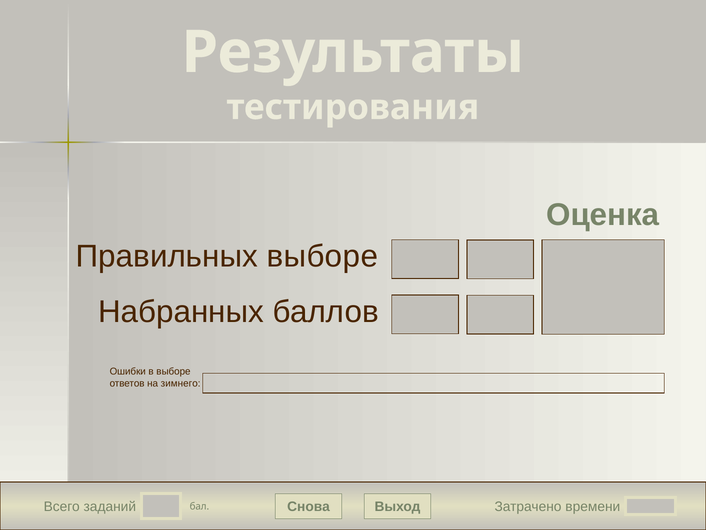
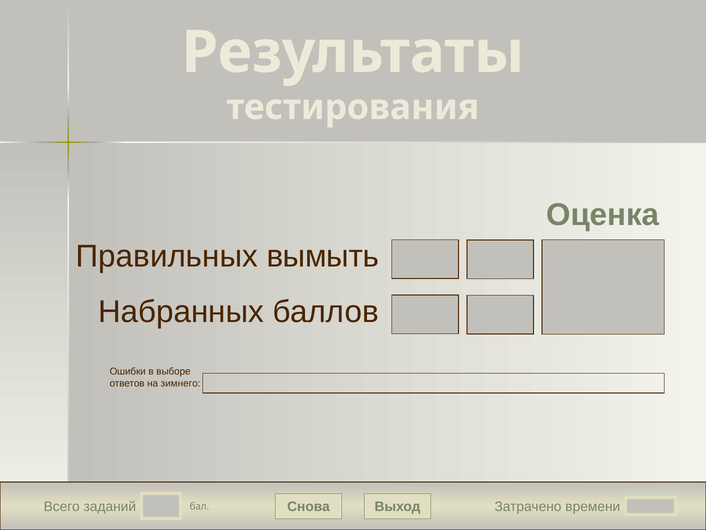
Правильных выборе: выборе -> вымыть (323, 256)
